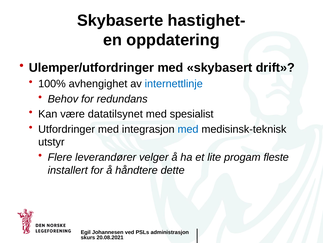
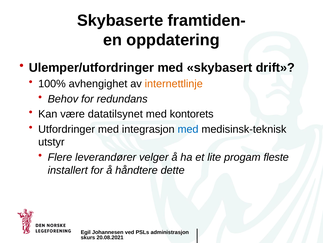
hastighet-: hastighet- -> framtiden- (207, 21)
internettlinje colour: blue -> orange (174, 84)
spesialist: spesialist -> kontorets (192, 114)
